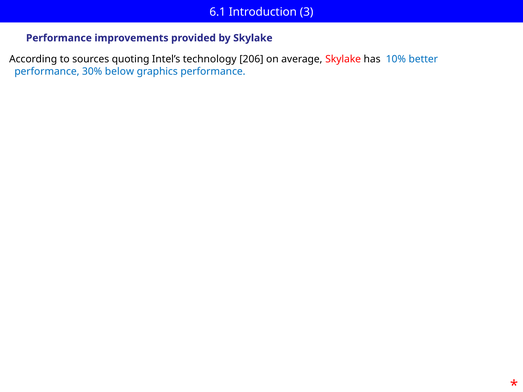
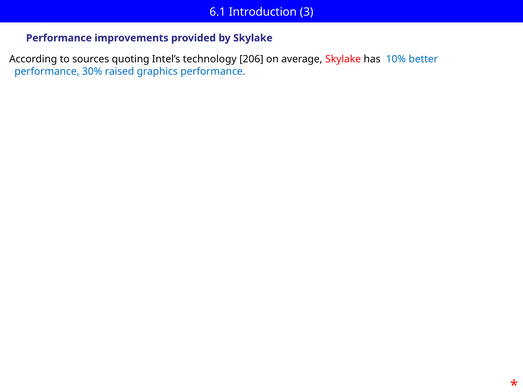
below: below -> raised (119, 72)
